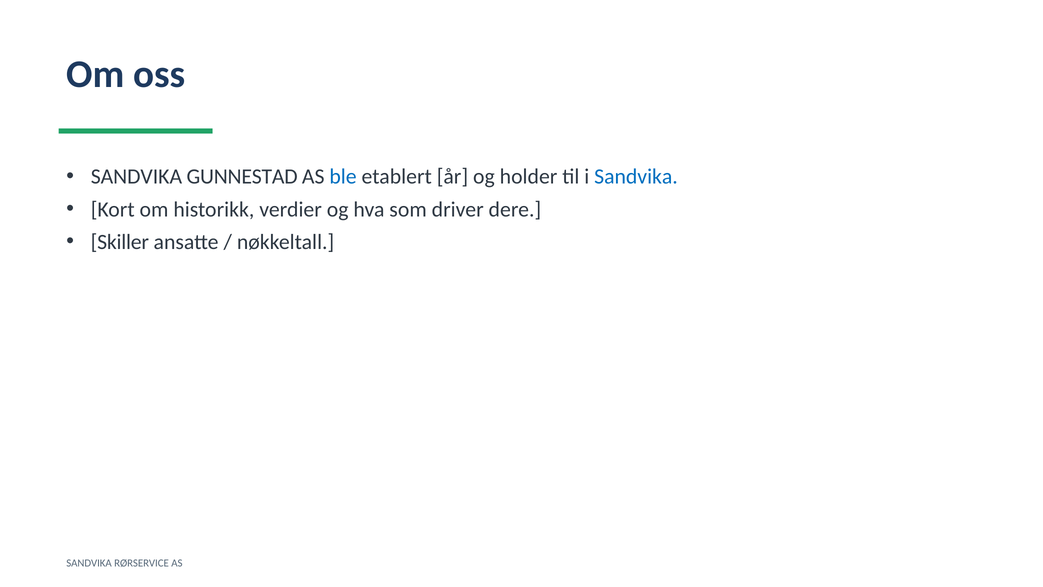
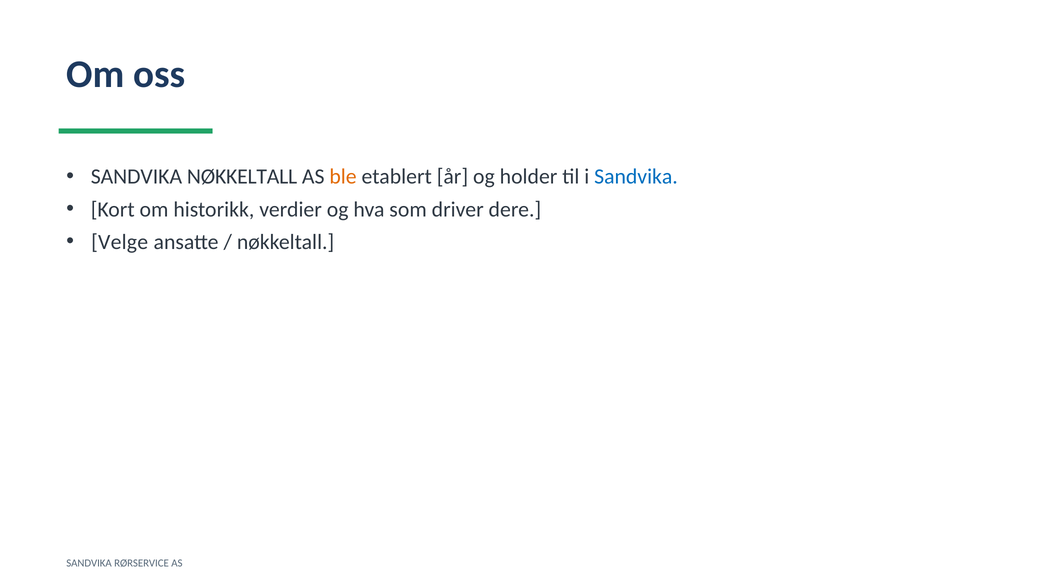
SANDVIKA GUNNESTAD: GUNNESTAD -> NØKKELTALL (242, 177)
ble colour: blue -> orange (343, 177)
Skiller: Skiller -> Velge (120, 242)
